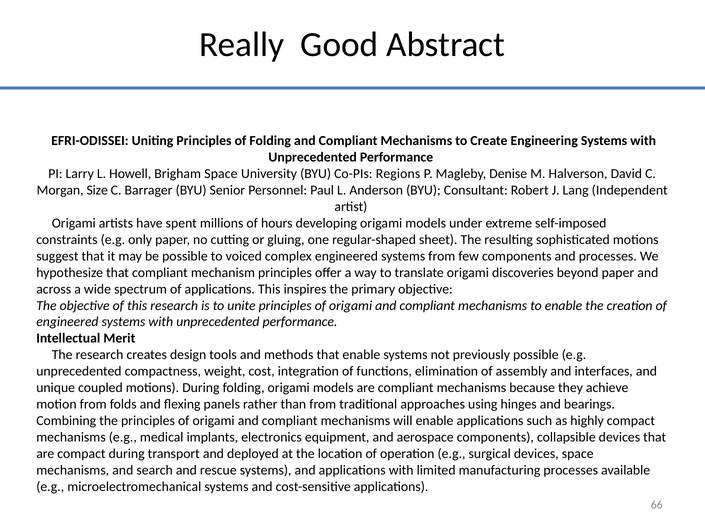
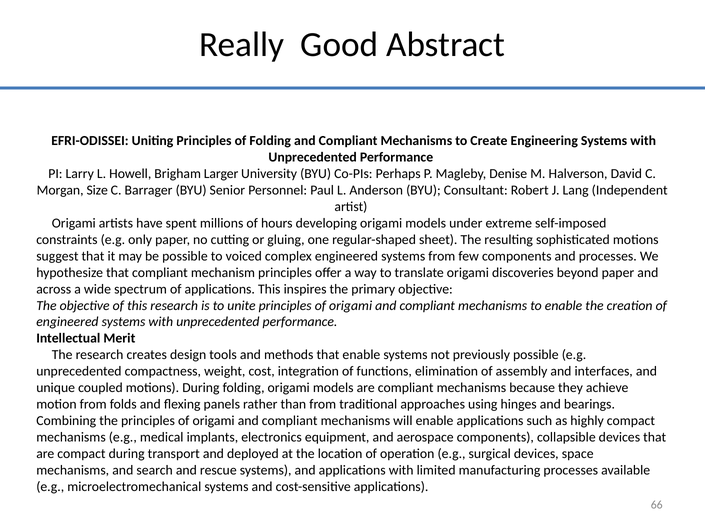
Brigham Space: Space -> Larger (221, 174)
Regions: Regions -> Perhaps (398, 174)
